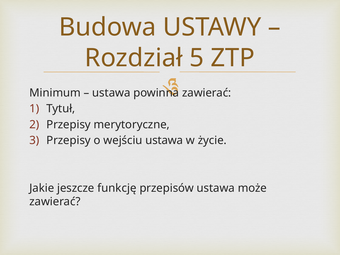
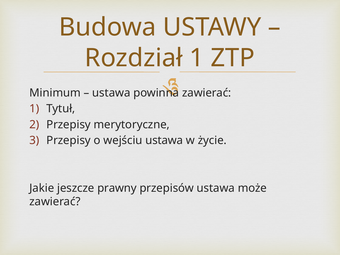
Rozdział 5: 5 -> 1 (197, 58)
funkcję: funkcję -> prawny (117, 188)
